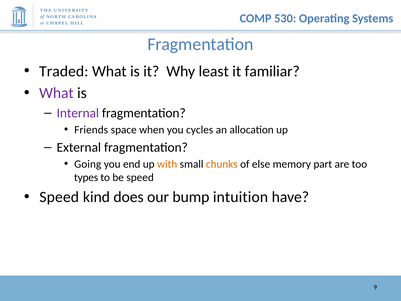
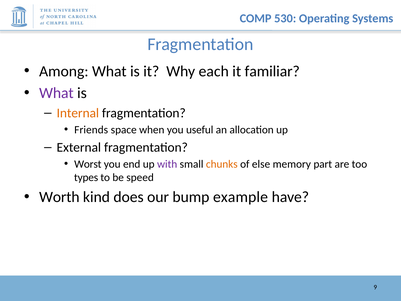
Traded: Traded -> Among (64, 71)
least: least -> each (214, 71)
Internal colour: purple -> orange (78, 113)
cycles: cycles -> useful (200, 130)
Going: Going -> Worst (88, 164)
with colour: orange -> purple (167, 164)
Speed: Speed -> Worth (59, 197)
intuition: intuition -> example (241, 197)
